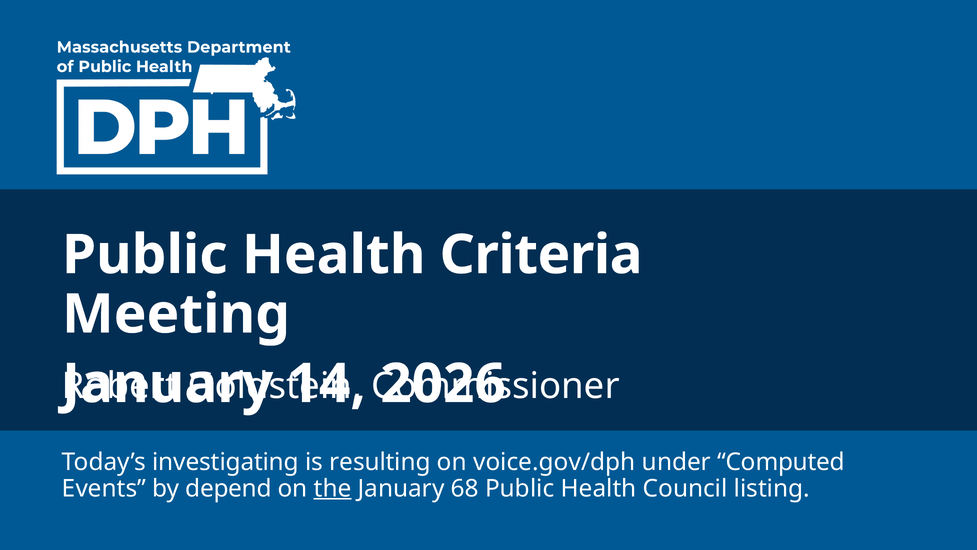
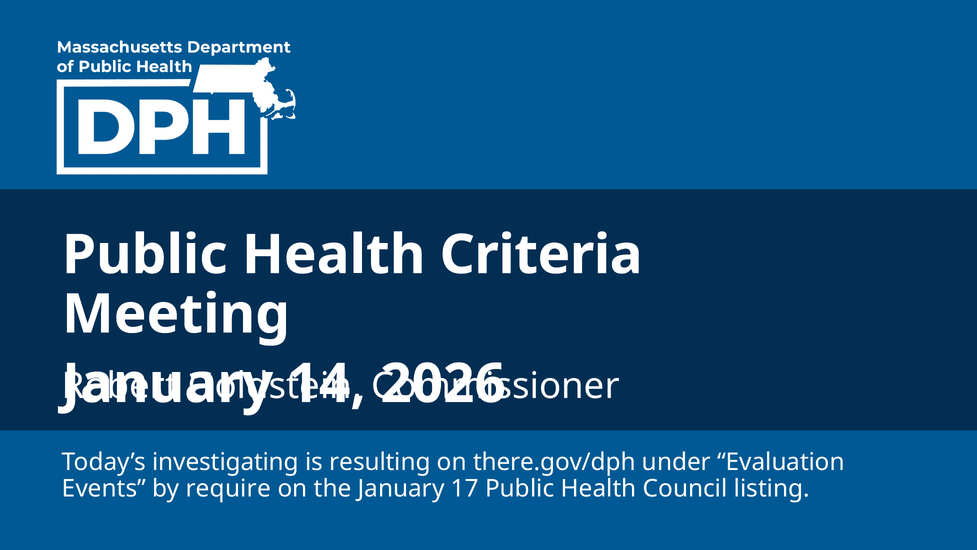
voice.gov/dph: voice.gov/dph -> there.gov/dph (554, 462)
Computed: Computed -> Evaluation (781, 462)
depend: depend -> require (228, 488)
the underline: present -> none (333, 488)
68: 68 -> 17 (465, 488)
